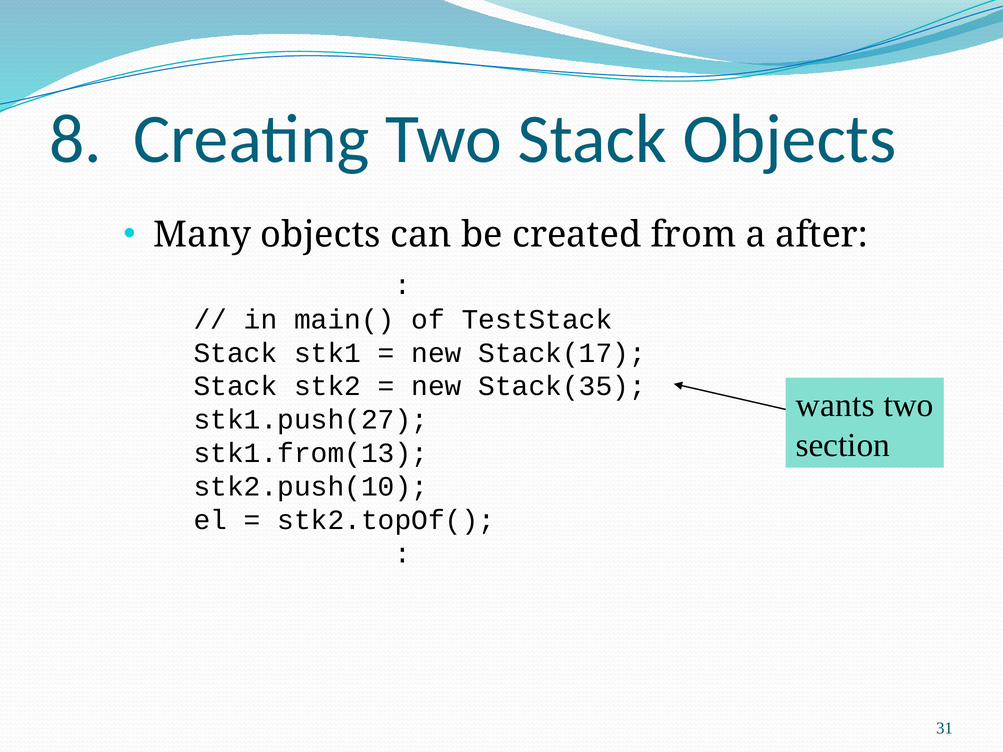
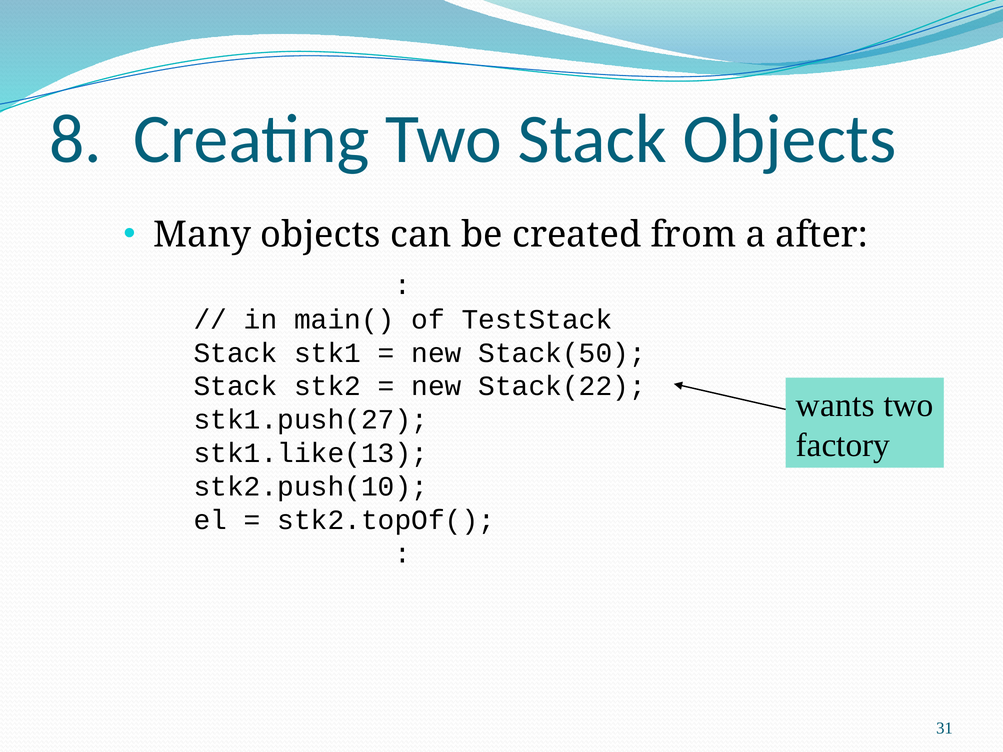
Stack(17: Stack(17 -> Stack(50 (562, 353)
Stack(35: Stack(35 -> Stack(22 (562, 386)
section: section -> factory (843, 445)
stk1.from(13: stk1.from(13 -> stk1.like(13 (311, 453)
